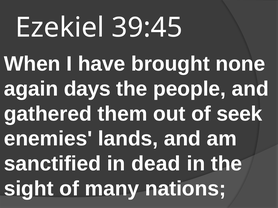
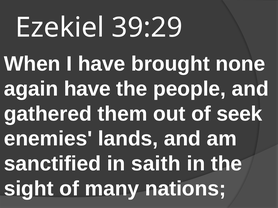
39:45: 39:45 -> 39:29 (147, 28)
again days: days -> have (87, 89)
dead: dead -> saith (156, 164)
